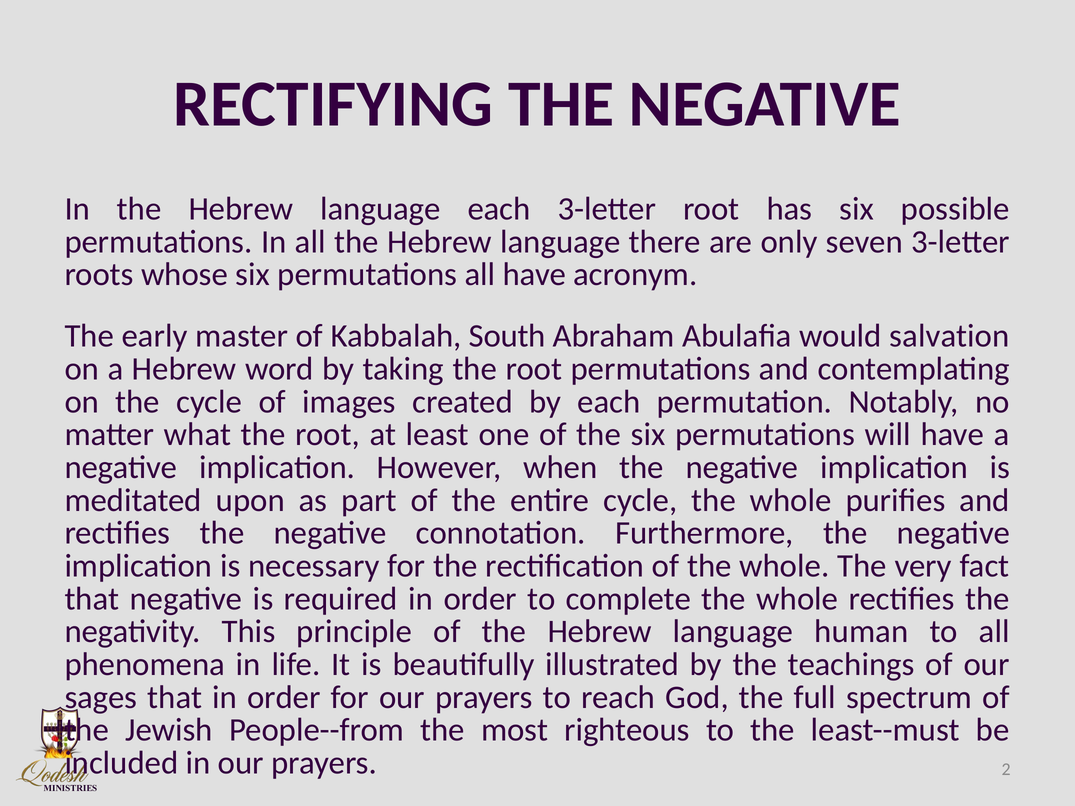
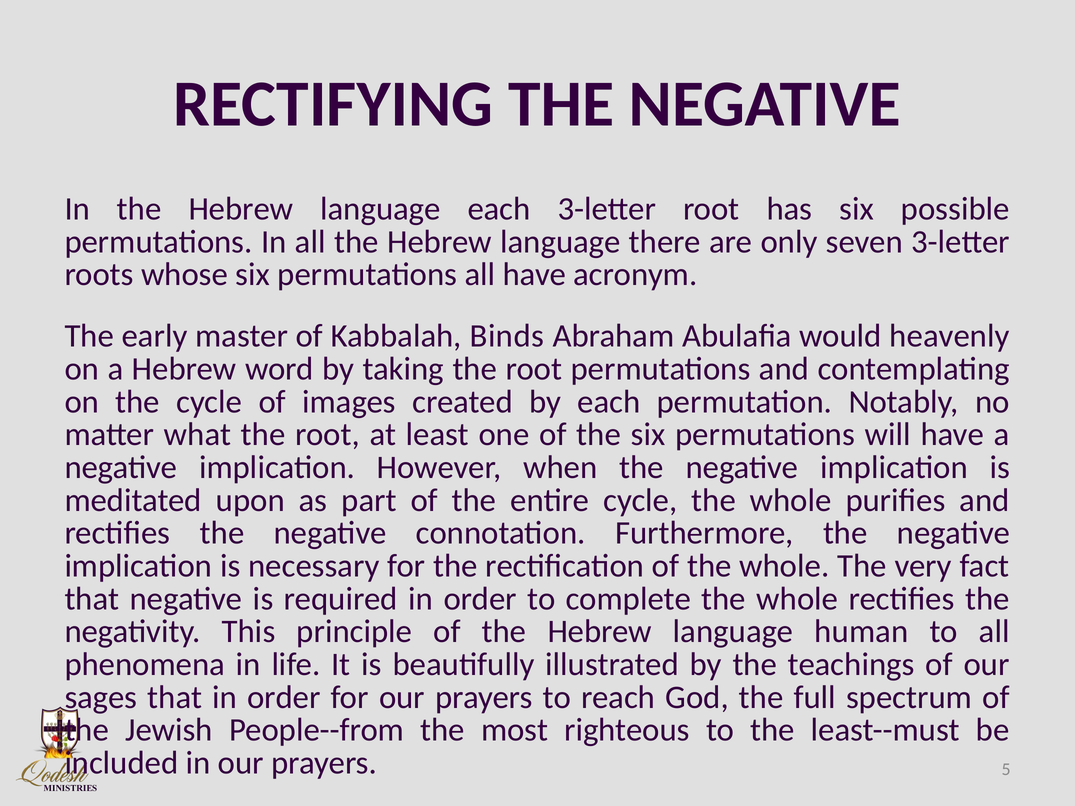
South: South -> Binds (507, 336)
salvation: salvation -> heavenly (949, 336)
2: 2 -> 5 (1006, 770)
